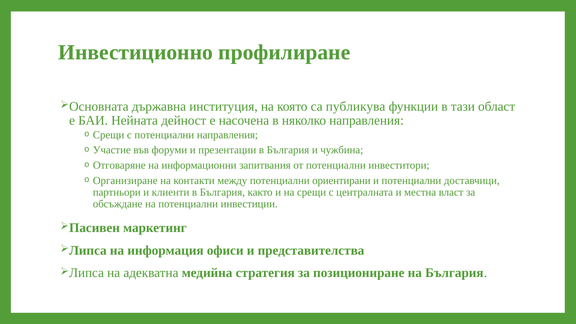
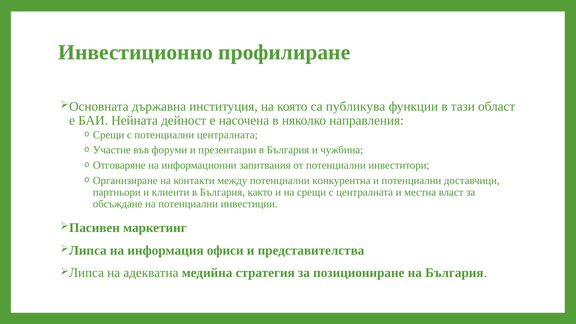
потенциални направления: направления -> централната (227, 135)
ориентирани: ориентирани -> конкурентна (341, 181)
